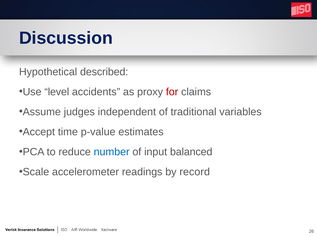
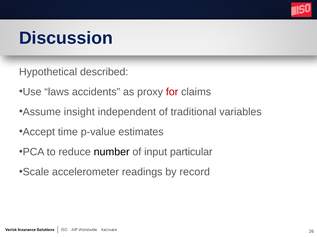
level: level -> laws (57, 92)
judges: judges -> insight (79, 112)
number colour: blue -> black (112, 152)
balanced: balanced -> particular (191, 152)
